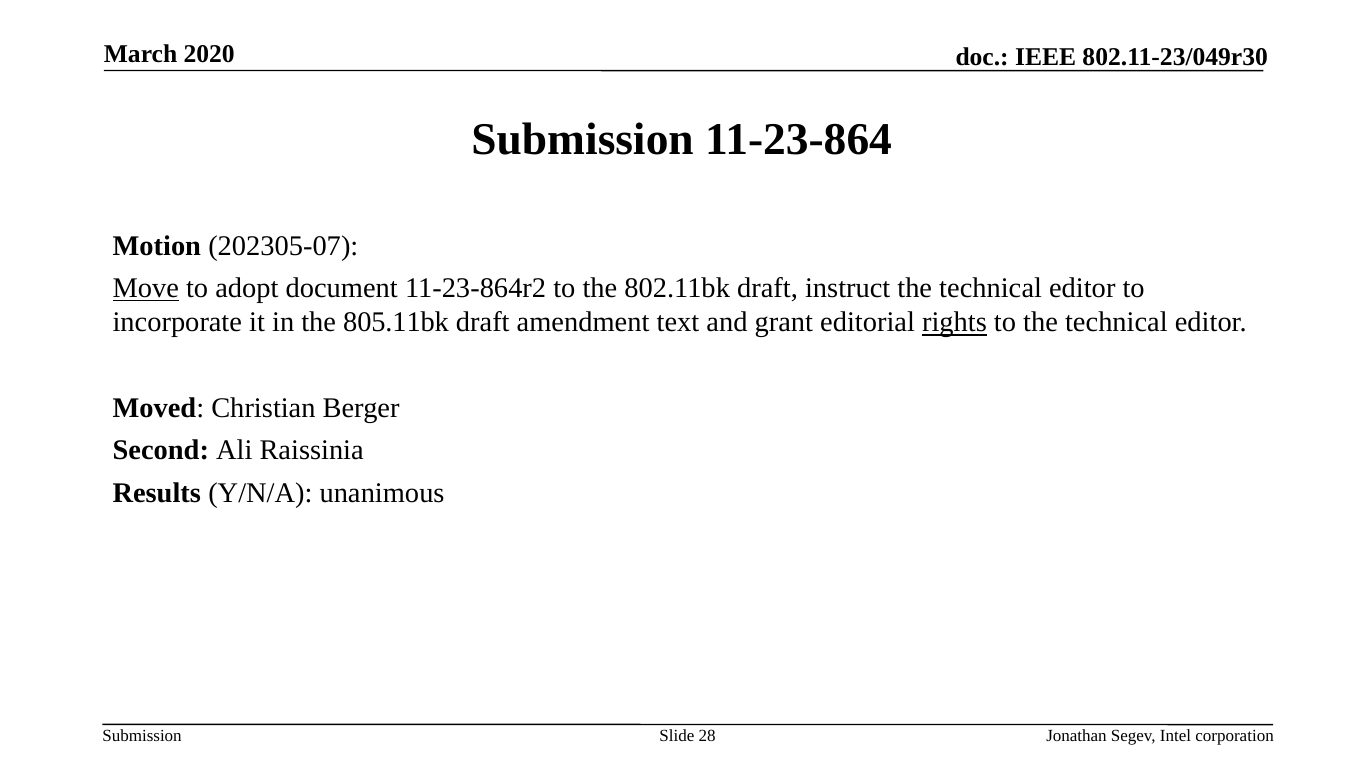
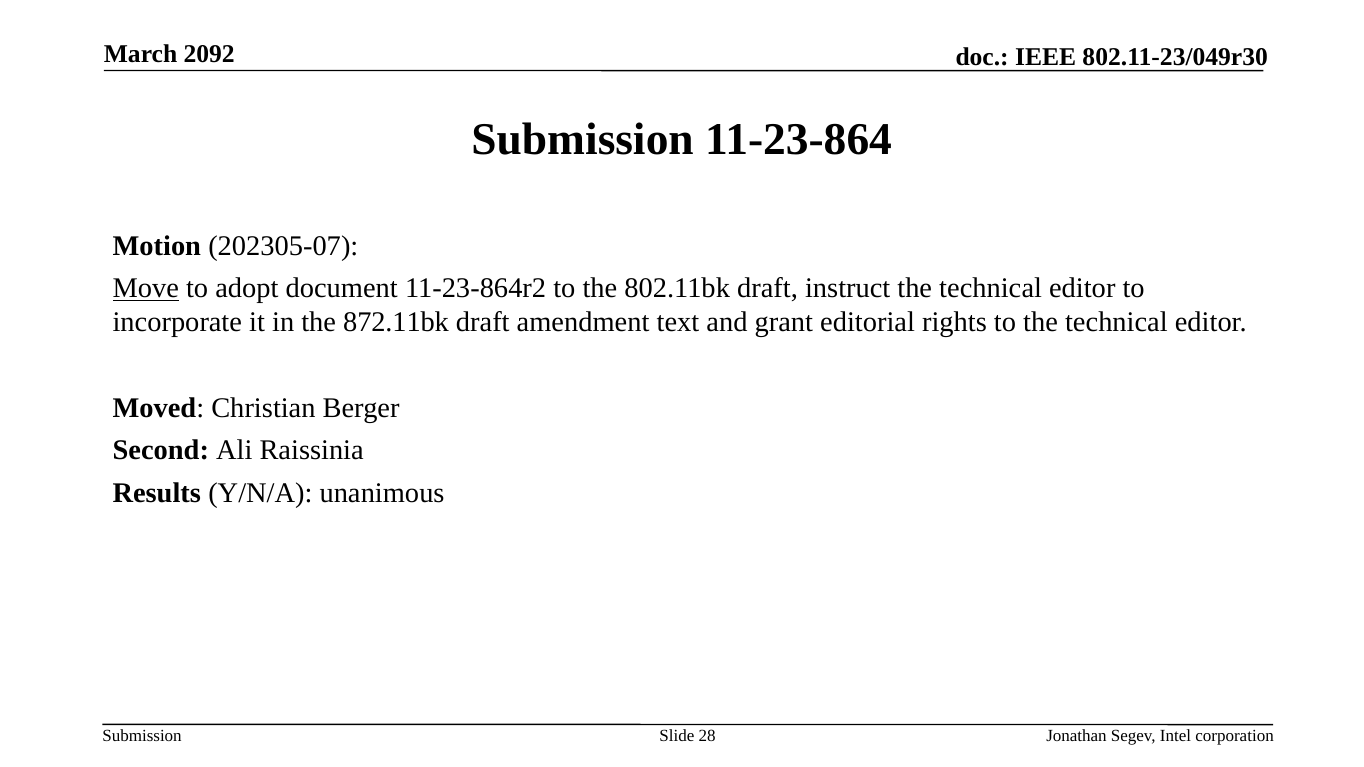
2020: 2020 -> 2092 (209, 54)
805.11bk: 805.11bk -> 872.11bk (396, 323)
rights underline: present -> none (954, 323)
